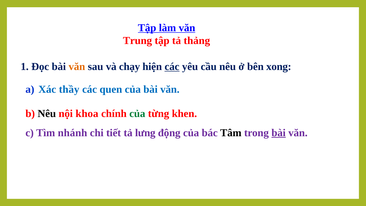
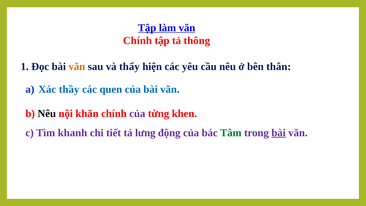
Trung: Trung -> Chính (137, 41)
thảng: thảng -> thông (197, 41)
chạy: chạy -> thấy (129, 67)
các underline: present -> none (172, 67)
xong: xong -> thân (279, 67)
khoa: khoa -> khăn (87, 113)
của colour: green -> purple (137, 113)
nhánh: nhánh -> khanh (72, 133)
Tâm colour: black -> green (231, 133)
